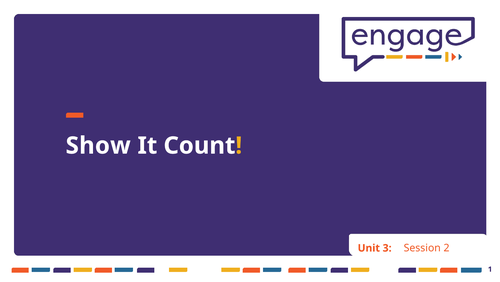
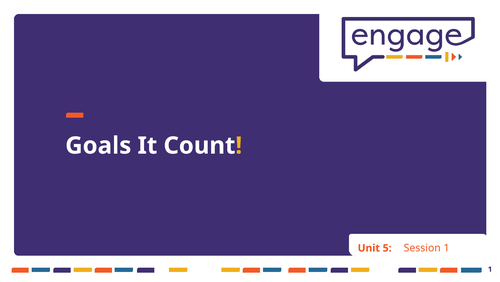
Show: Show -> Goals (98, 145)
3: 3 -> 5 (387, 248)
Session 2: 2 -> 1 (447, 248)
